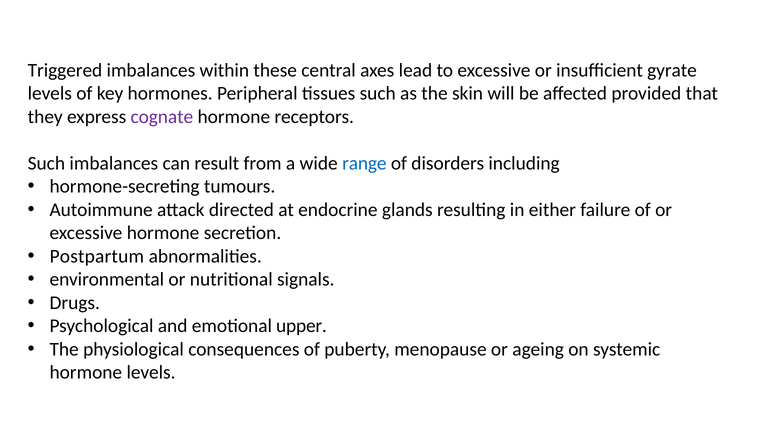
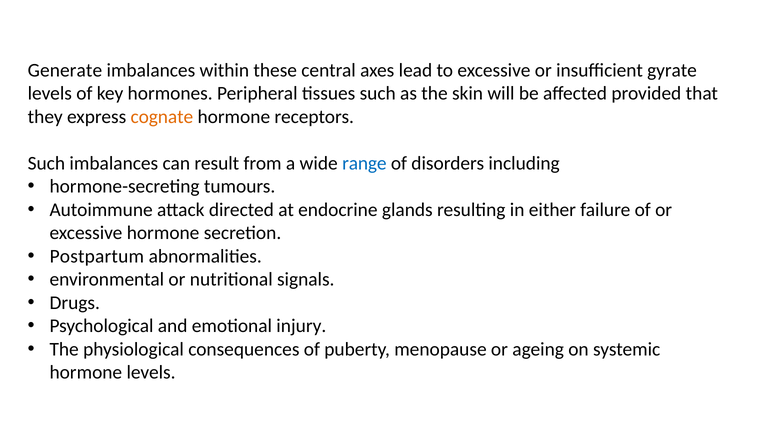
Triggered: Triggered -> Generate (65, 70)
cognate colour: purple -> orange (162, 117)
upper: upper -> injury (301, 326)
